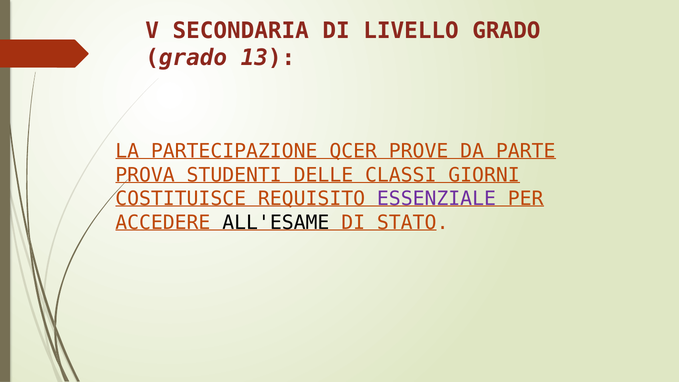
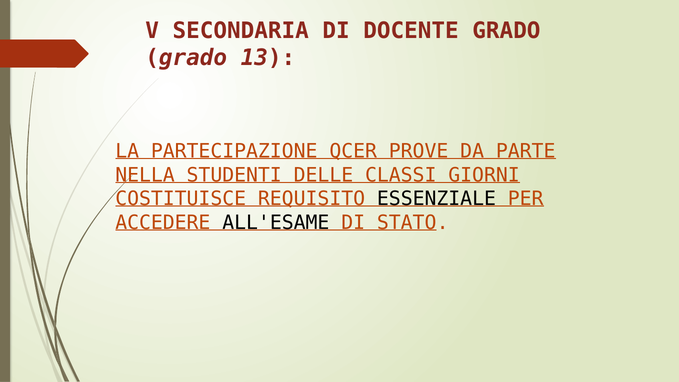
LIVELLO: LIVELLO -> DOCENTE (411, 31)
PROVA: PROVA -> NELLA (145, 175)
ESSENZIALE colour: purple -> black (436, 199)
